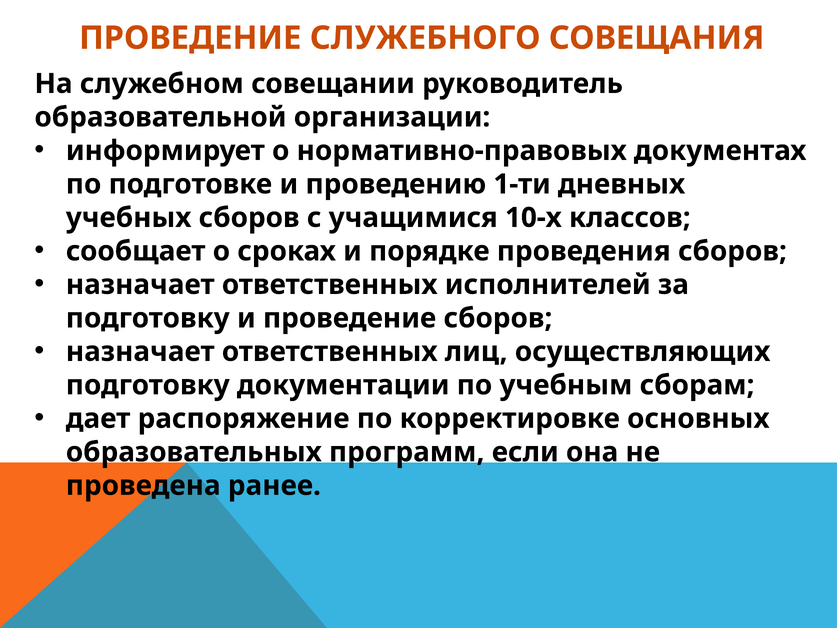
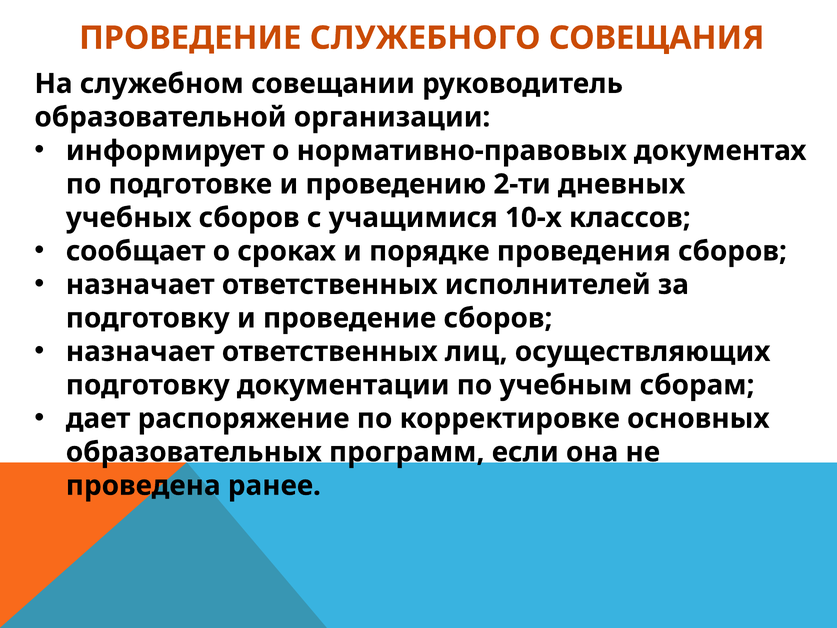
1-ти: 1-ти -> 2-ти (522, 184)
